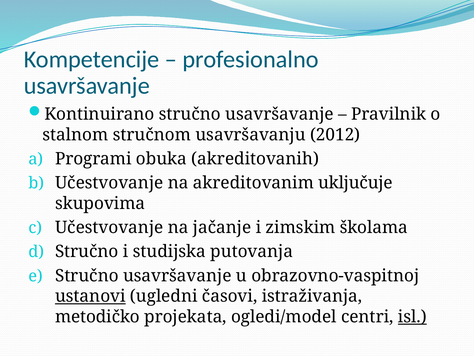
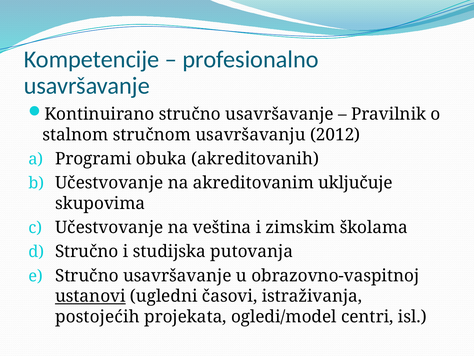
jačanje: jačanje -> veština (222, 227)
metodičko: metodičko -> postojećih (97, 316)
isl underline: present -> none (412, 316)
